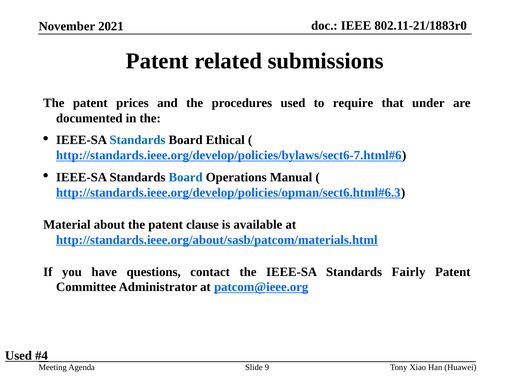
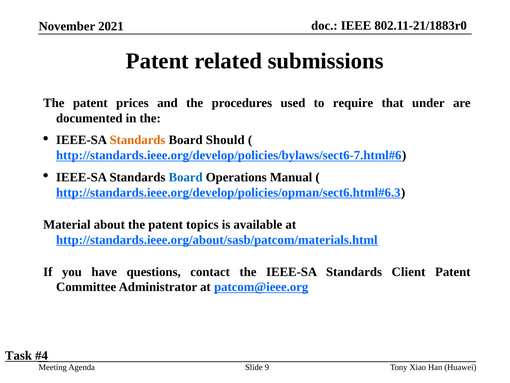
Standards colour: blue -> orange (137, 140)
Ethical: Ethical -> Should (225, 140)
clause: clause -> topics (202, 224)
Fairly: Fairly -> Client (409, 271)
Used: Used -> Task (19, 355)
